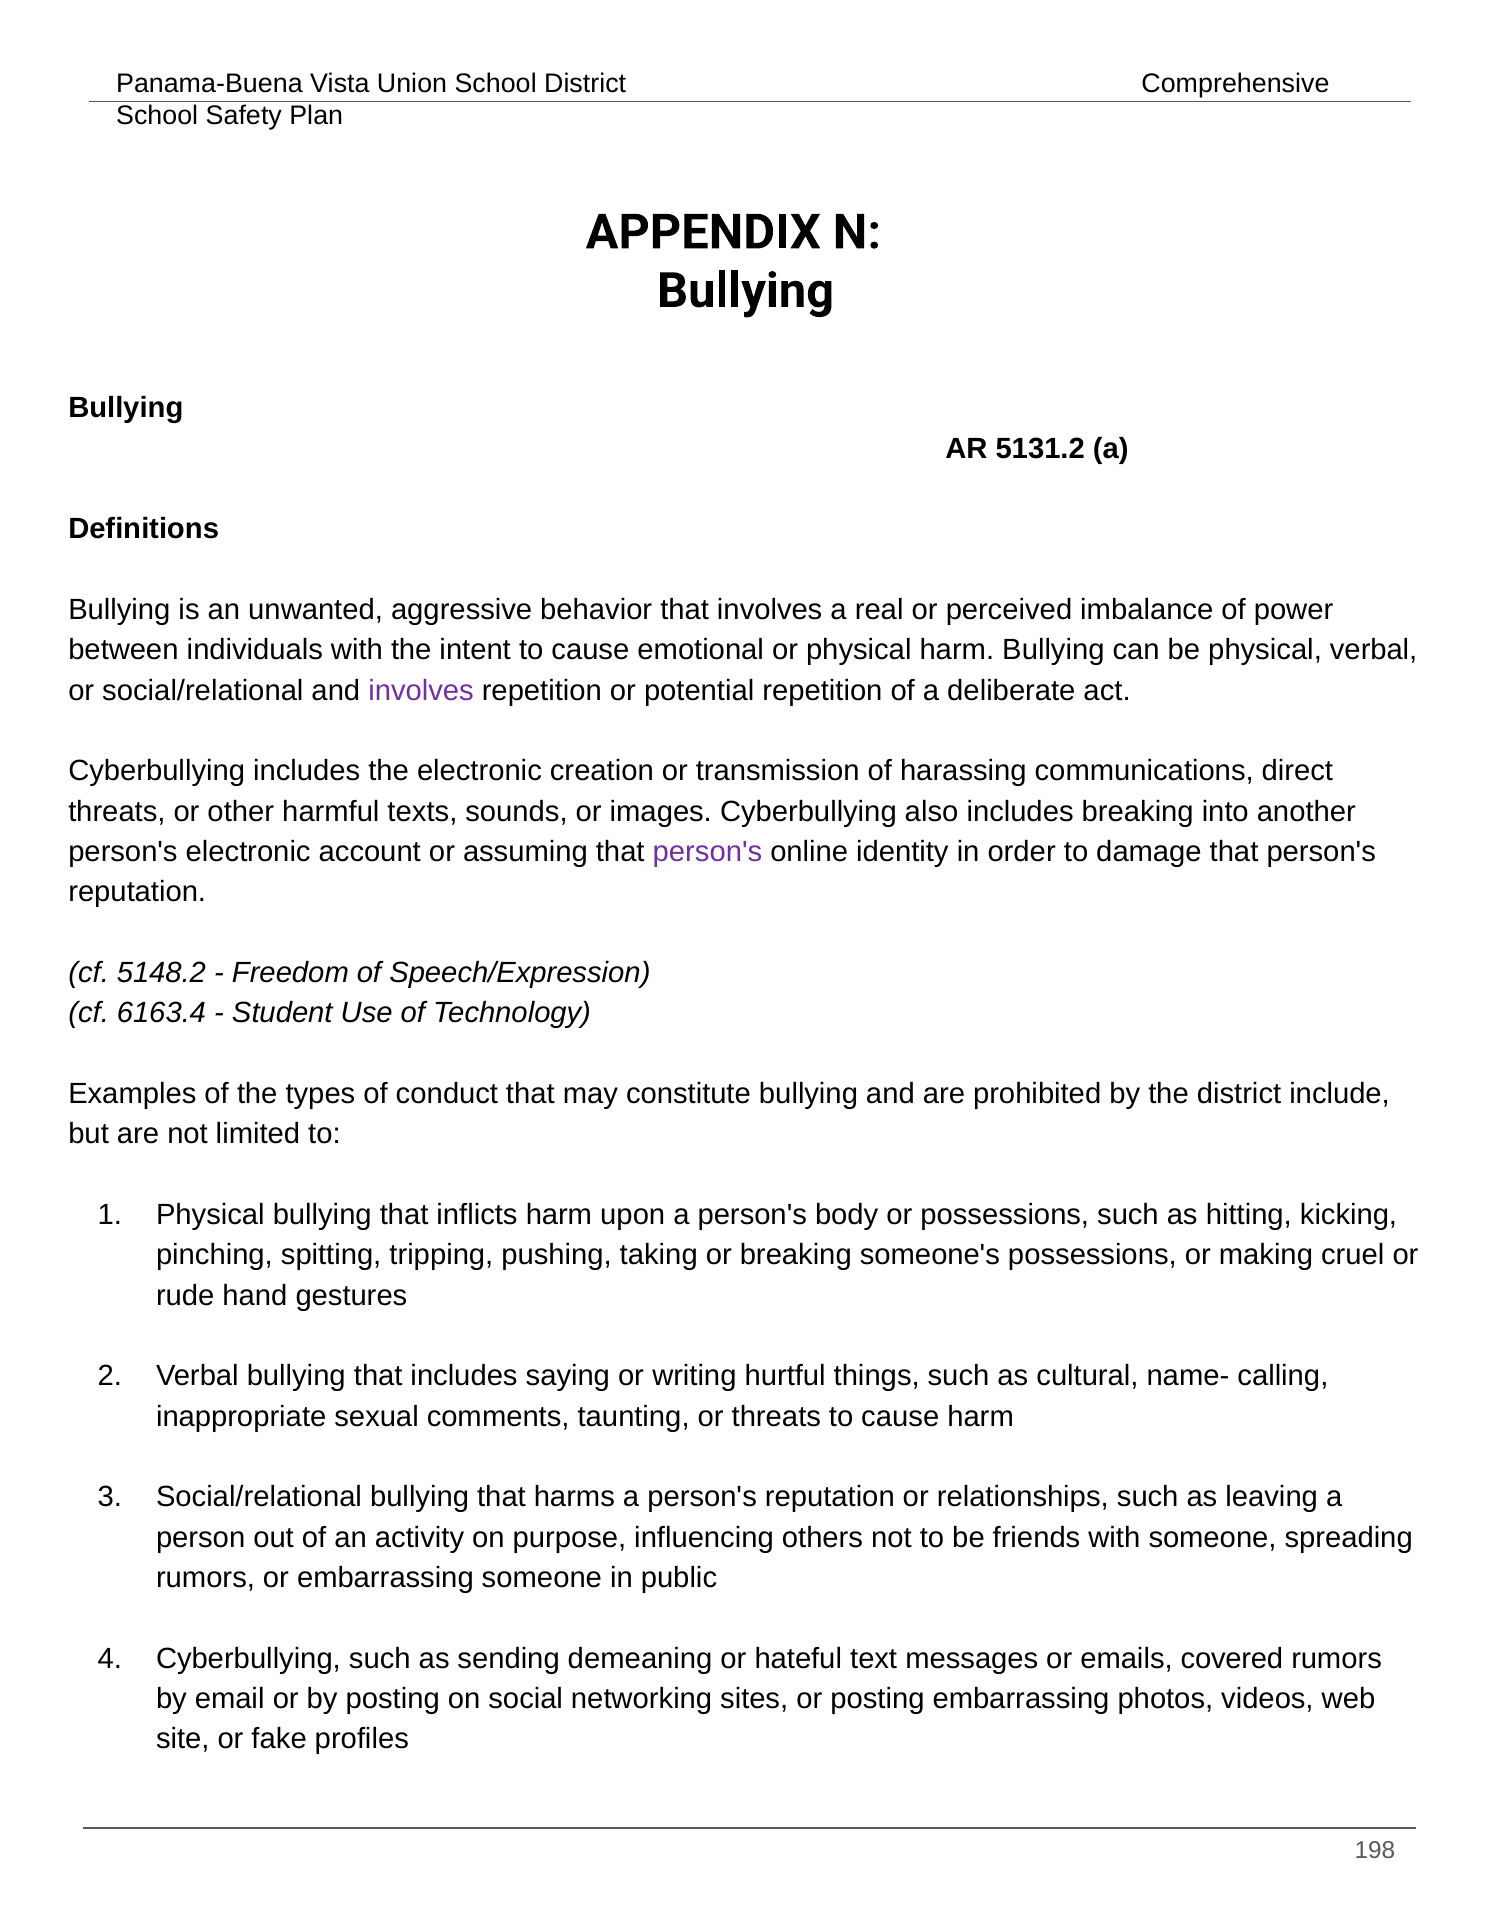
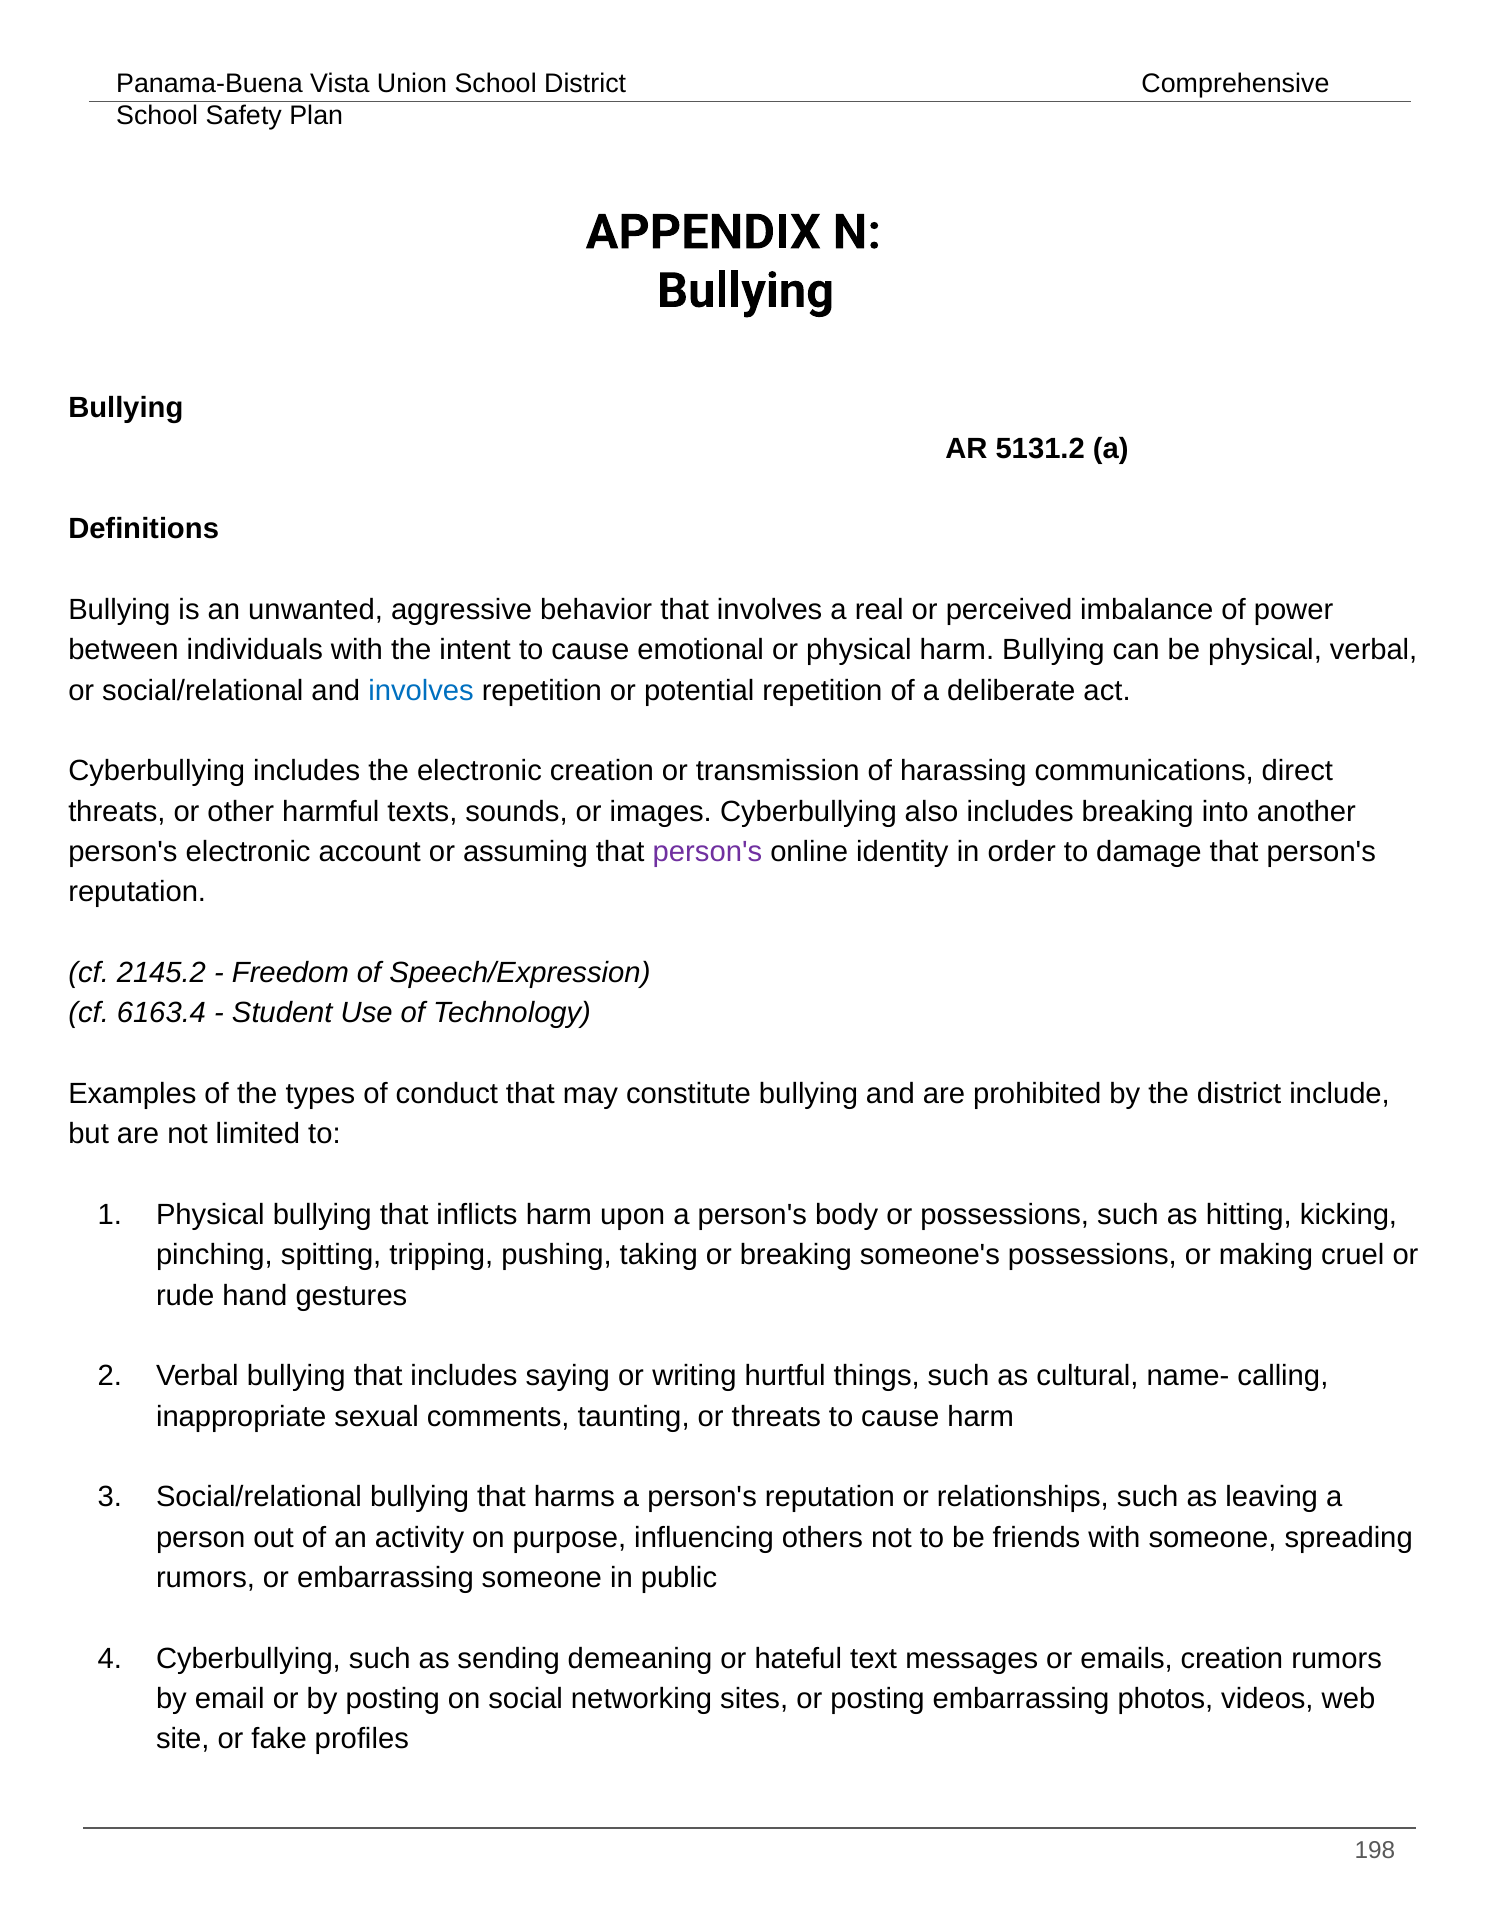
involves colour: purple -> blue (421, 690)
5148.2: 5148.2 -> 2145.2 (161, 973)
emails covered: covered -> creation (1232, 1658)
